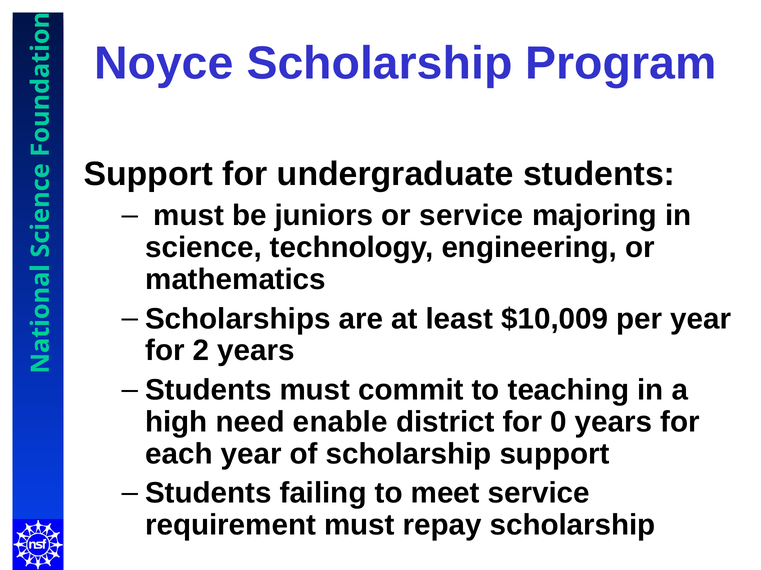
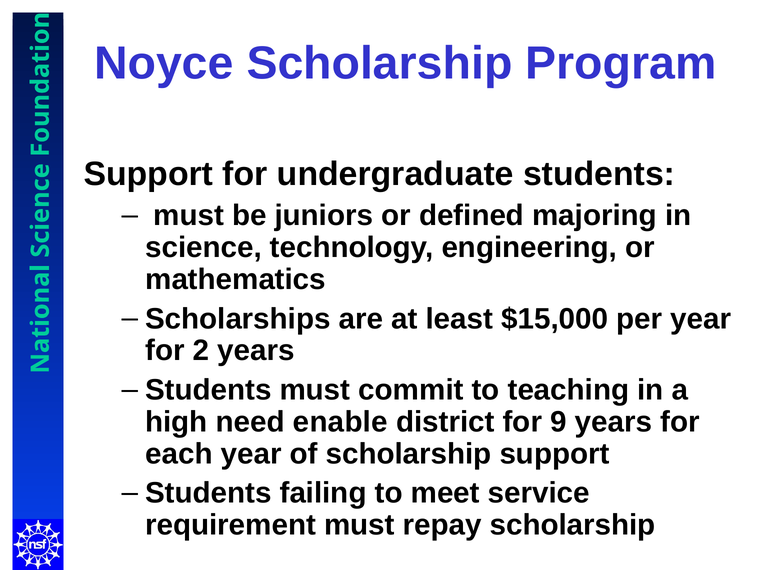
or service: service -> defined (472, 216)
$10,009: $10,009 -> $15,000 (555, 319)
0: 0 -> 9 (558, 422)
